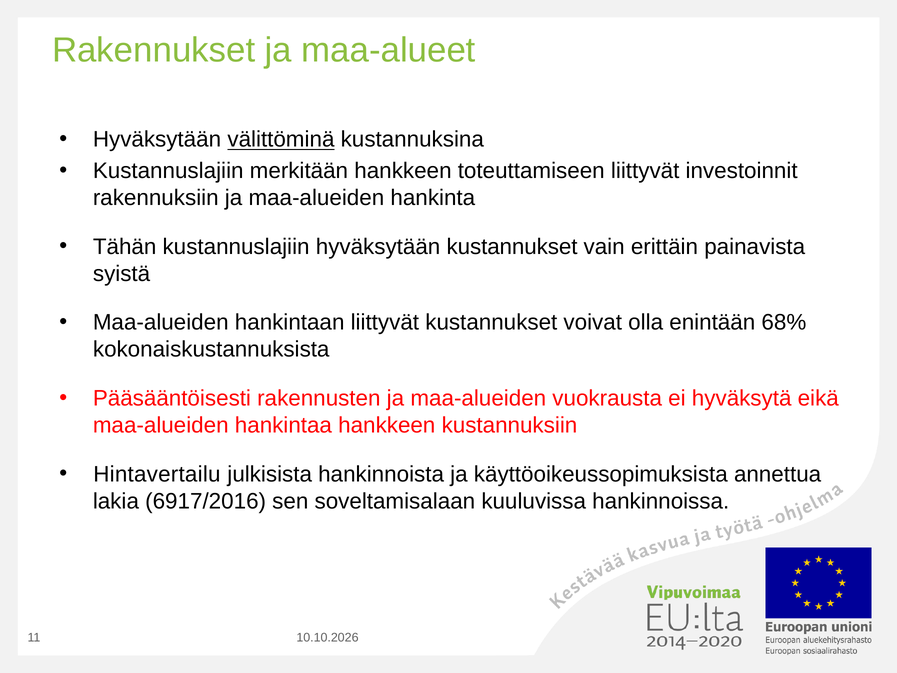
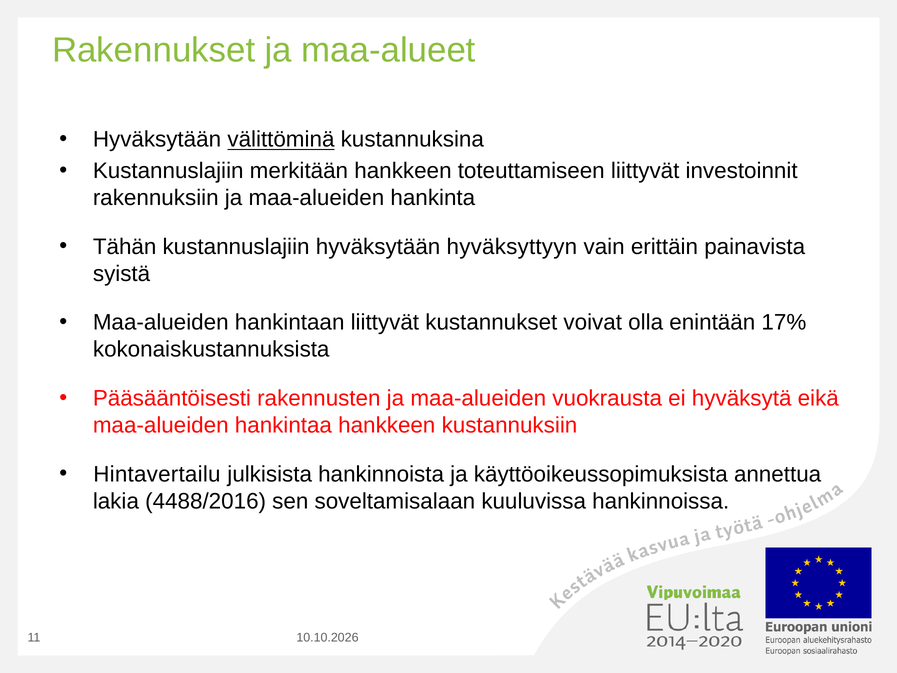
hyväksytään kustannukset: kustannukset -> hyväksyttyyn (512, 247)
68%: 68% -> 17% (784, 322)
6917/2016: 6917/2016 -> 4488/2016 (206, 501)
